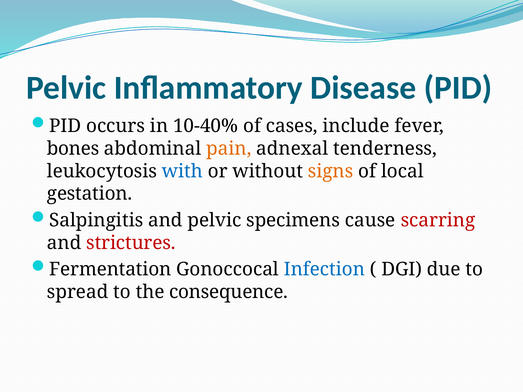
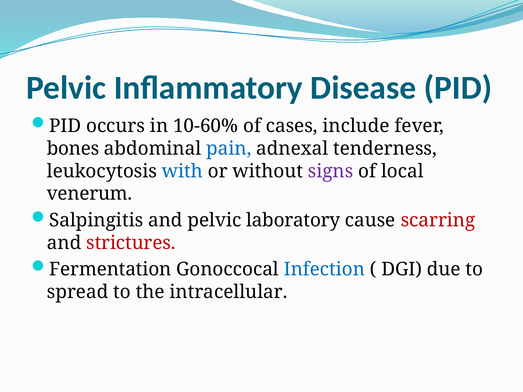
10-40%: 10-40% -> 10-60% (206, 126)
pain colour: orange -> blue (229, 149)
signs colour: orange -> purple (331, 171)
gestation: gestation -> venerum (90, 194)
specimens: specimens -> laboratory (293, 220)
consequence: consequence -> intracellular (228, 292)
